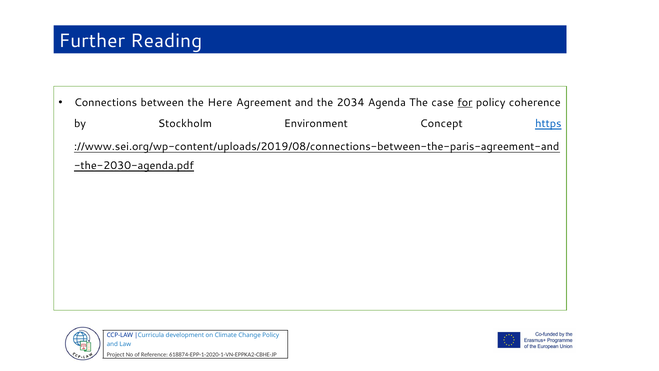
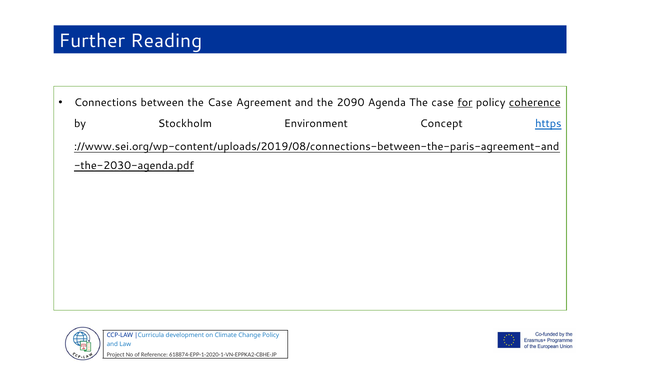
between the Here: Here -> Case (220, 102)
2034: 2034 -> 2090 (351, 102)
coherence underline: none -> present (535, 102)
